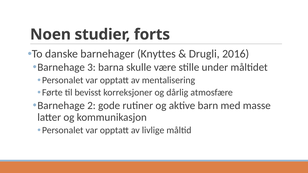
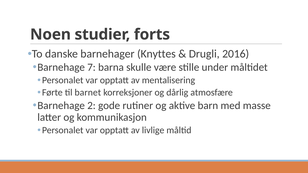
3: 3 -> 7 (92, 67)
bevisst: bevisst -> barnet (88, 93)
